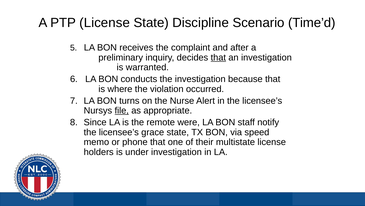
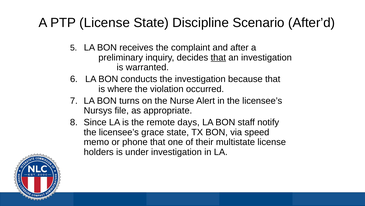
Time’d: Time’d -> After’d (312, 23)
file underline: present -> none (122, 110)
were: were -> days (189, 122)
